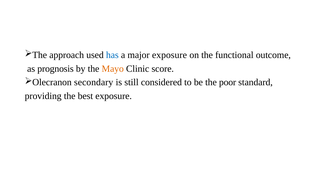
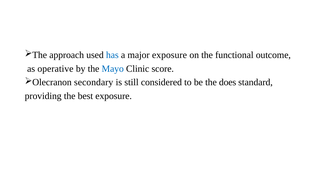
prognosis: prognosis -> operative (55, 69)
Mayo colour: orange -> blue (113, 69)
poor: poor -> does (228, 82)
